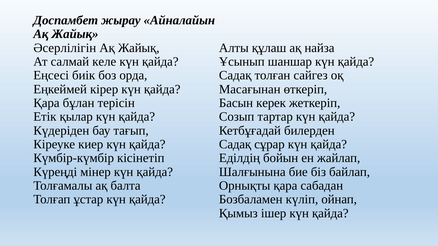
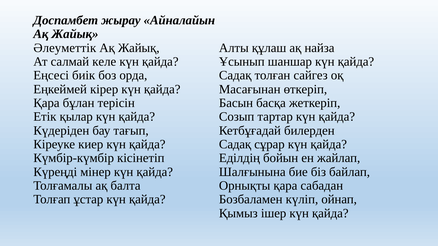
Әсерлілігін: Әсерлілігін -> Әлеуметтік (65, 48)
керек: керек -> басқа (271, 103)
